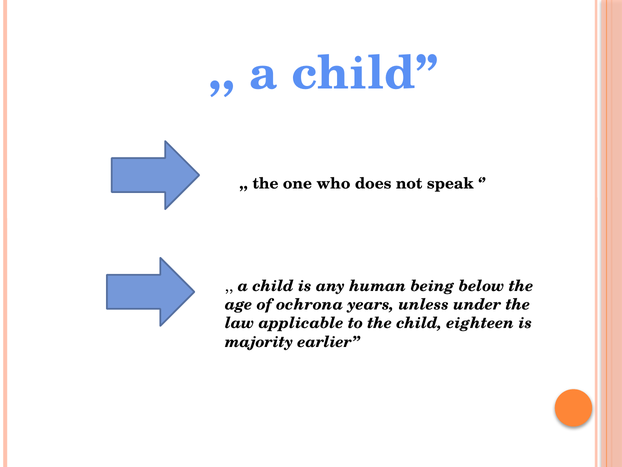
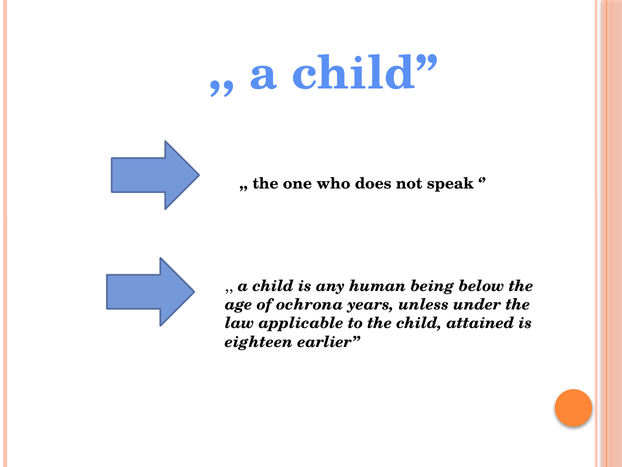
eighteen: eighteen -> attained (480, 323)
majority: majority -> eighteen (259, 342)
